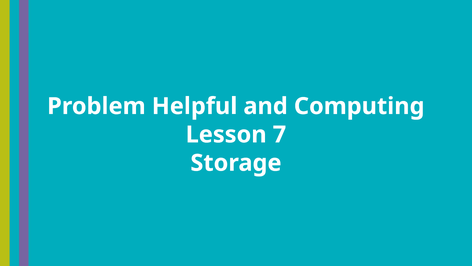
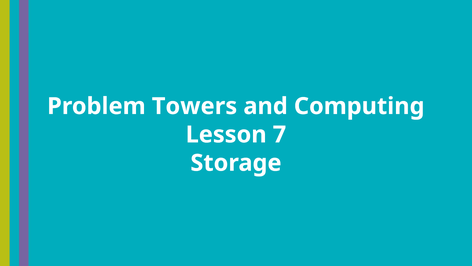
Helpful: Helpful -> Towers (194, 106)
